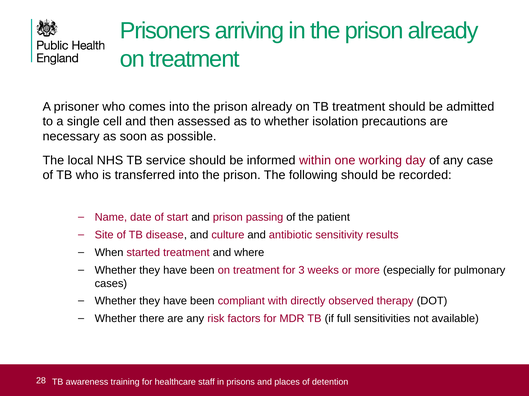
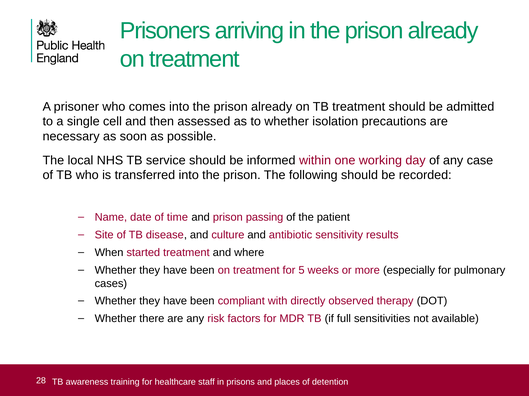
start: start -> time (177, 218)
3: 3 -> 5 (302, 271)
